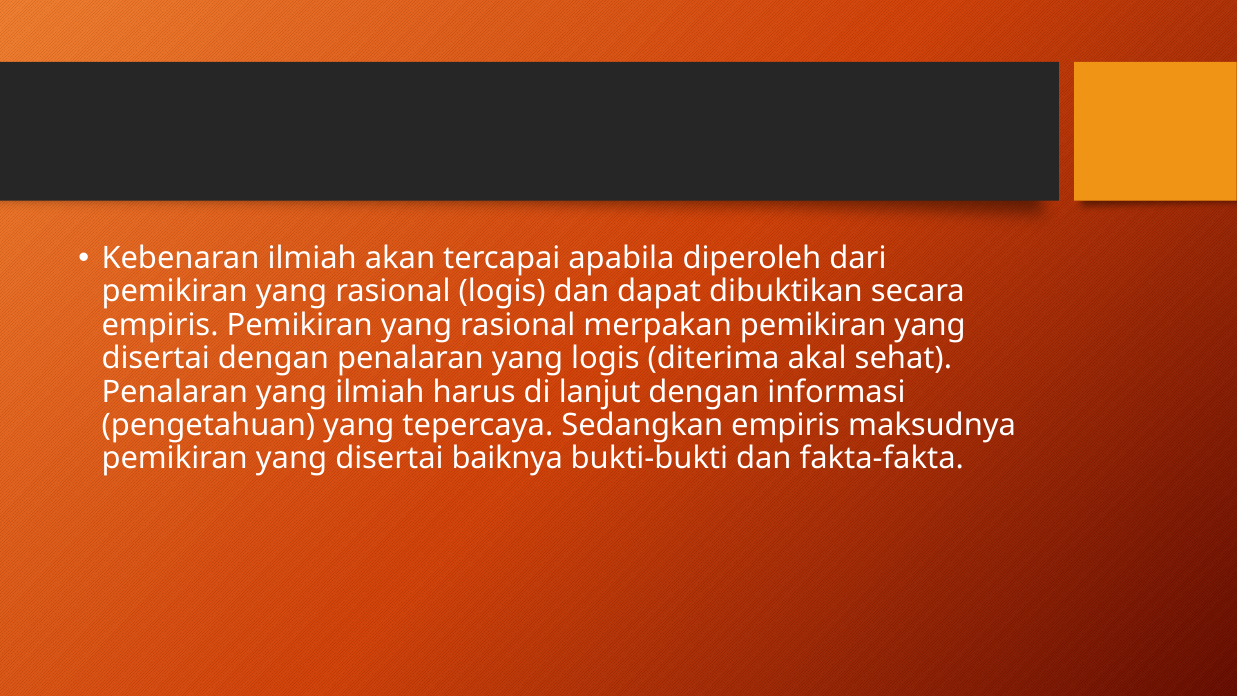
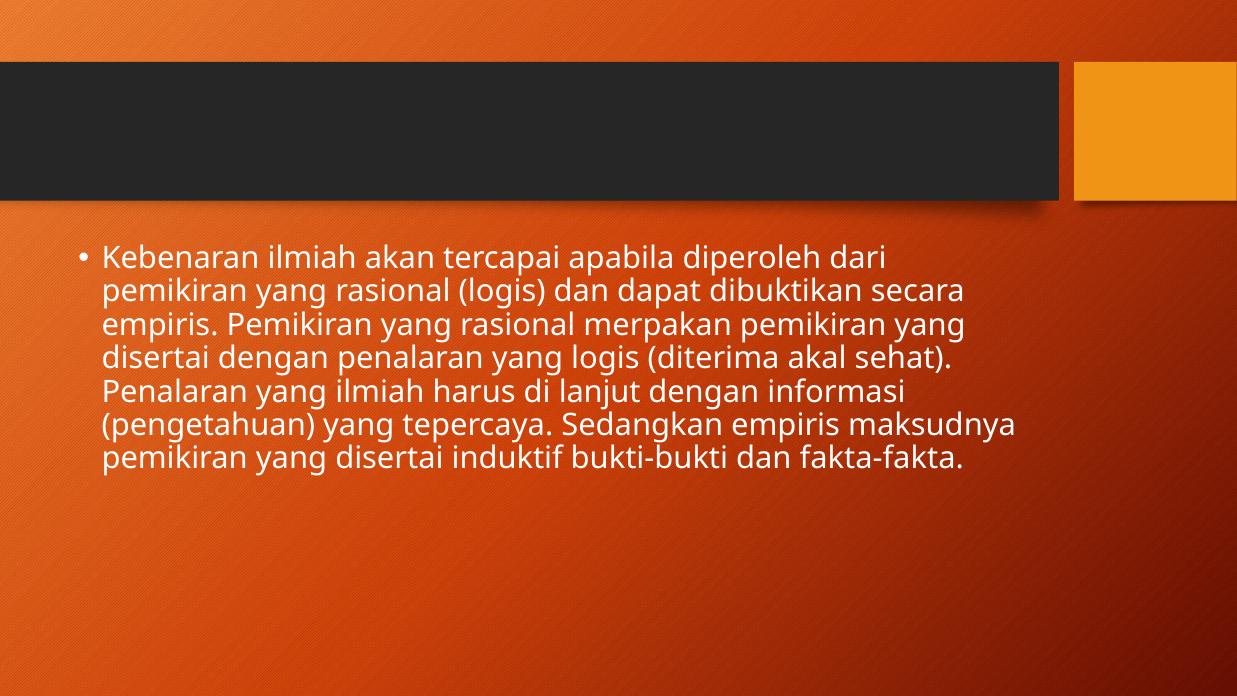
baiknya: baiknya -> induktif (507, 459)
